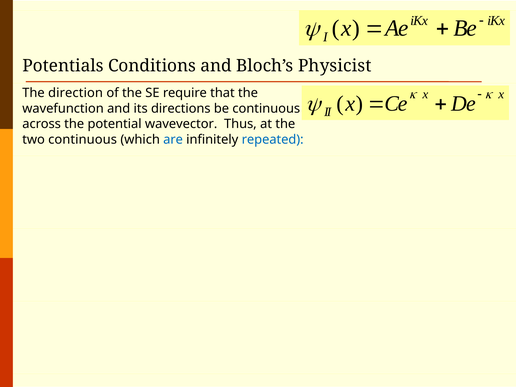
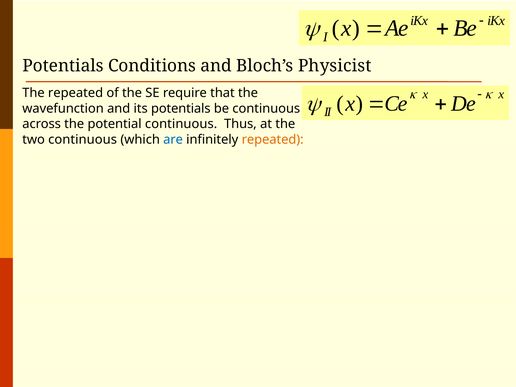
The direction: direction -> repeated (76, 93)
its directions: directions -> potentials (181, 109)
potential wavevector: wavevector -> continuous (181, 124)
repeated colour: blue -> orange (273, 139)
